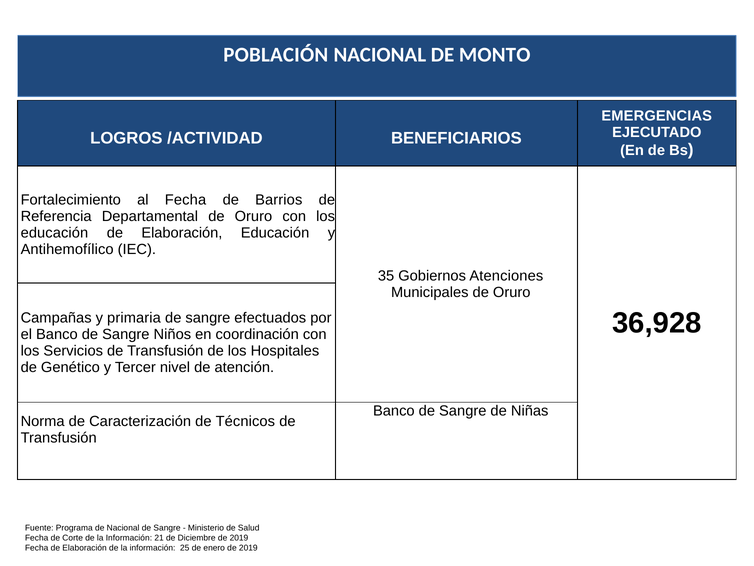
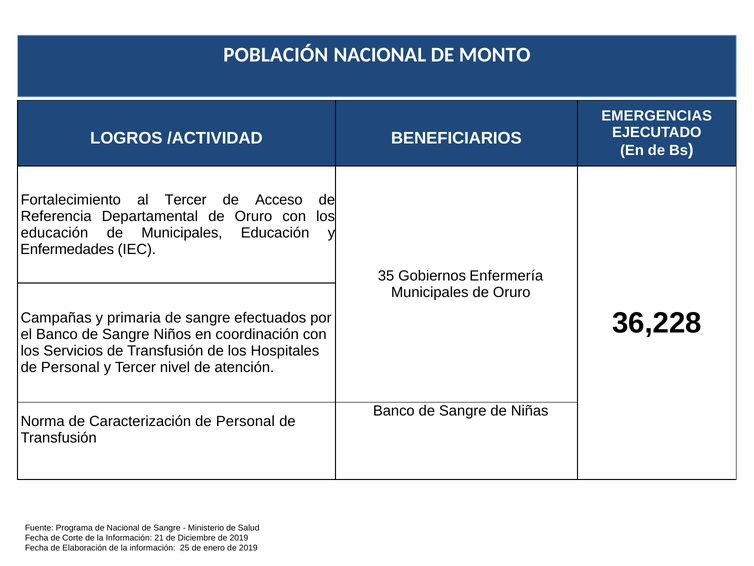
al Fecha: Fecha -> Tercer (186, 200)
Barrios: Barrios -> Acceso (279, 200)
Elaboración: Elaboración -> Municipales (182, 233)
Antihemofílico: Antihemofílico -> Enfermedades (67, 249)
Atenciones: Atenciones -> Enfermería (506, 276)
36,928: 36,928 -> 36,228 (657, 323)
Genético: Genético -> Personal (70, 367)
Caracterización de Técnicos: Técnicos -> Personal (245, 421)
